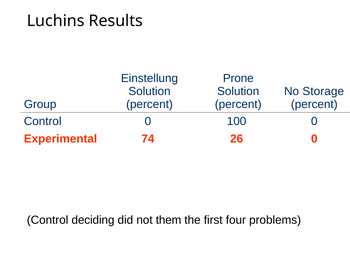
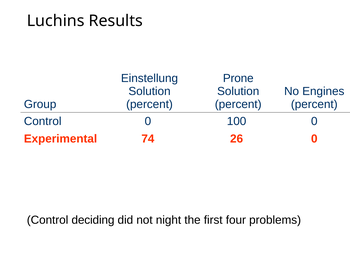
Storage: Storage -> Engines (323, 92)
them: them -> night (168, 220)
